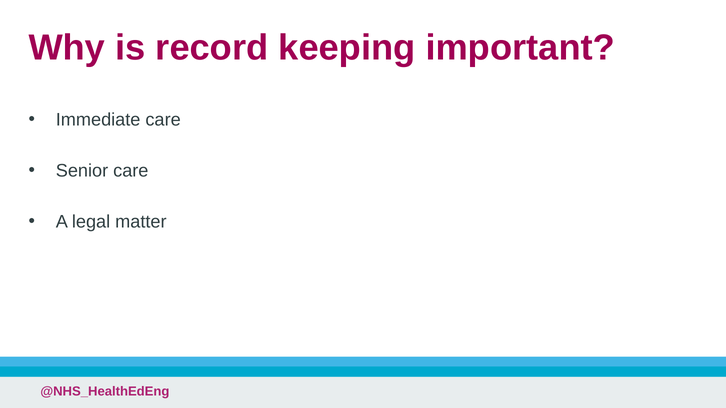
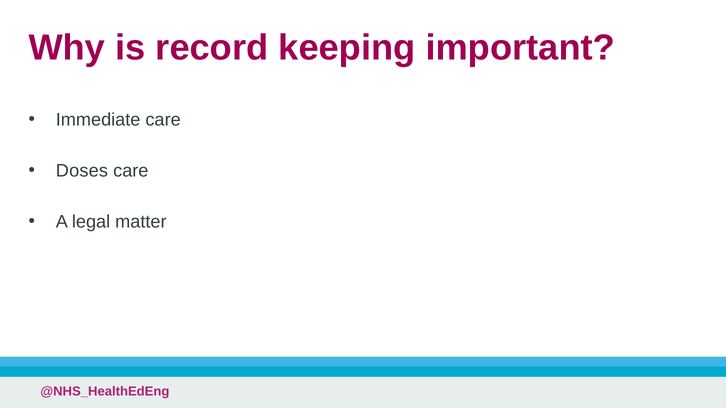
Senior: Senior -> Doses (82, 171)
